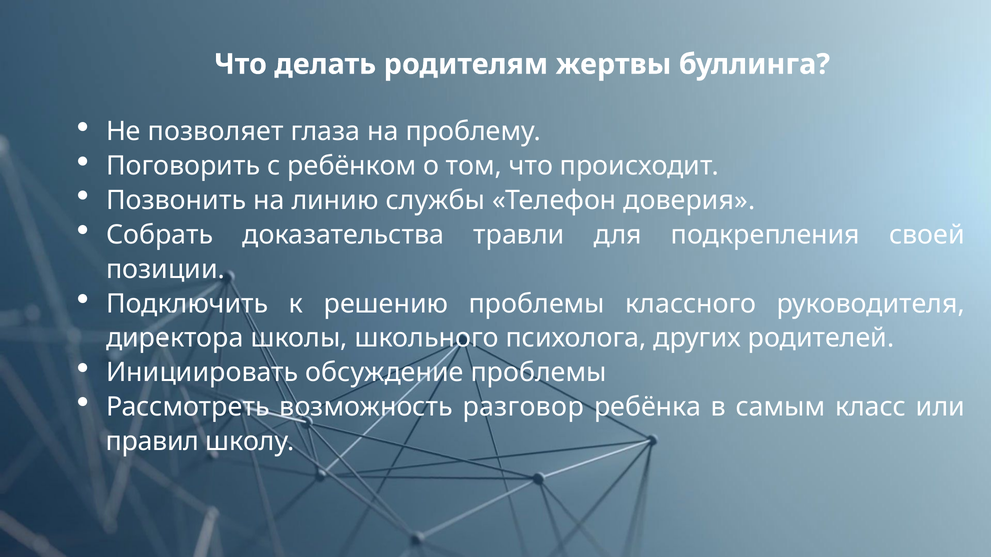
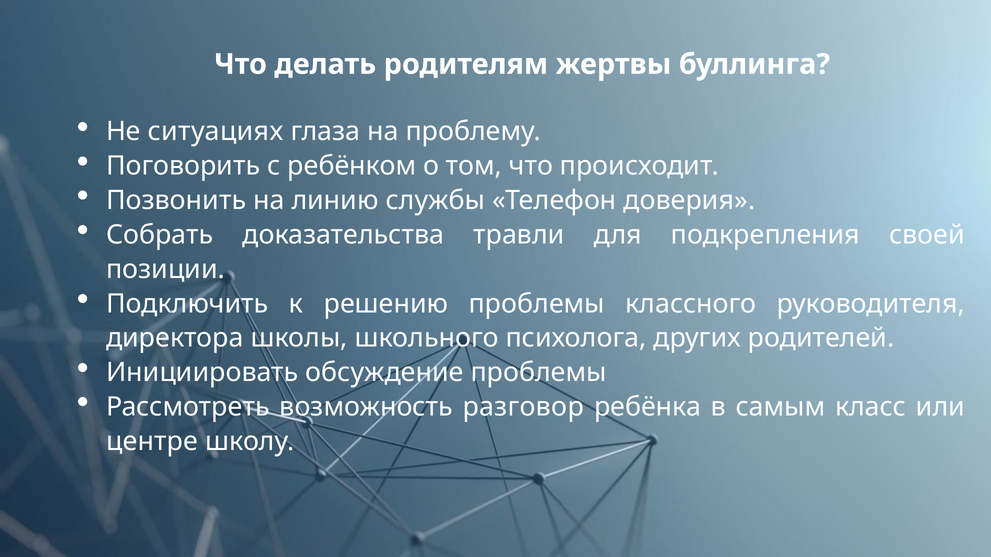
позволяет: позволяет -> ситуациях (216, 132)
правил: правил -> центре (152, 442)
